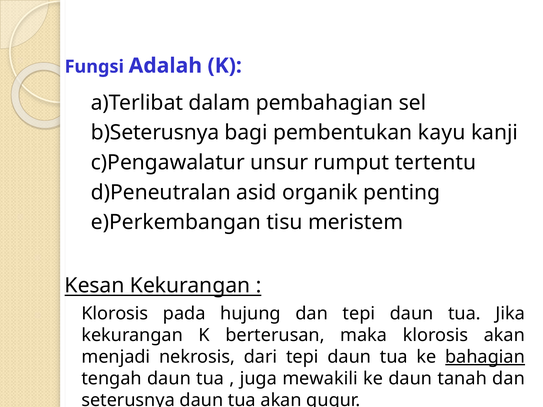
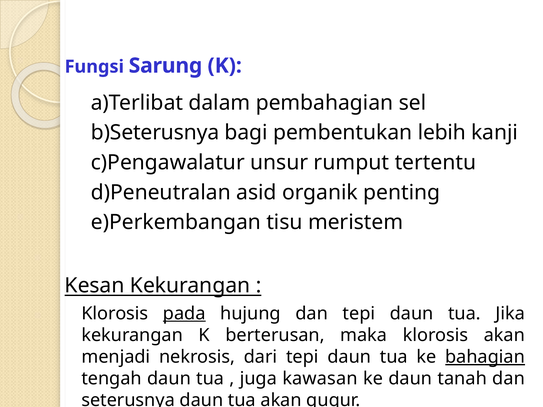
Adalah: Adalah -> Sarung (165, 66)
kayu: kayu -> lebih (442, 133)
pada underline: none -> present (184, 314)
mewakili: mewakili -> kawasan (320, 379)
